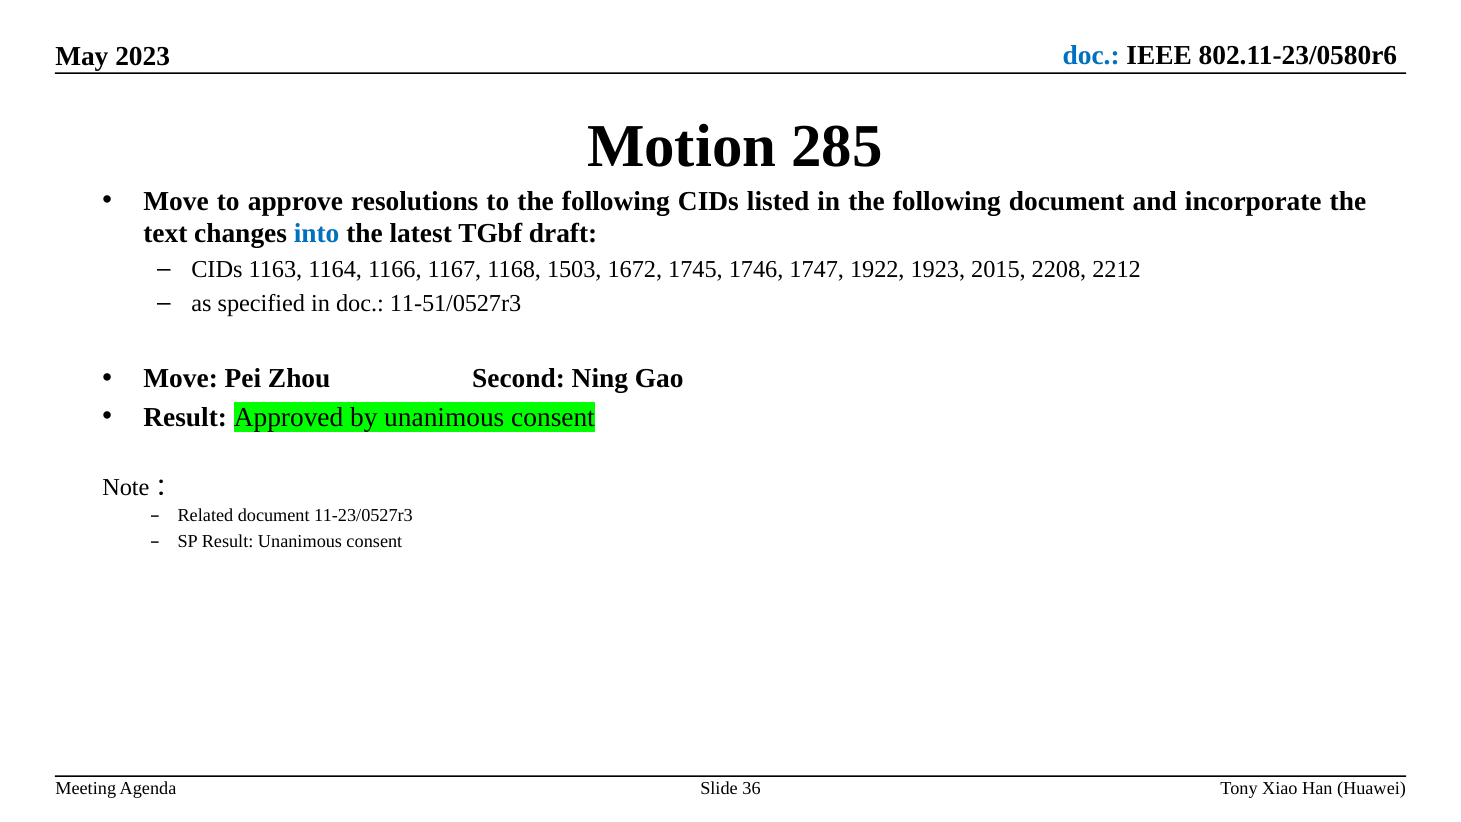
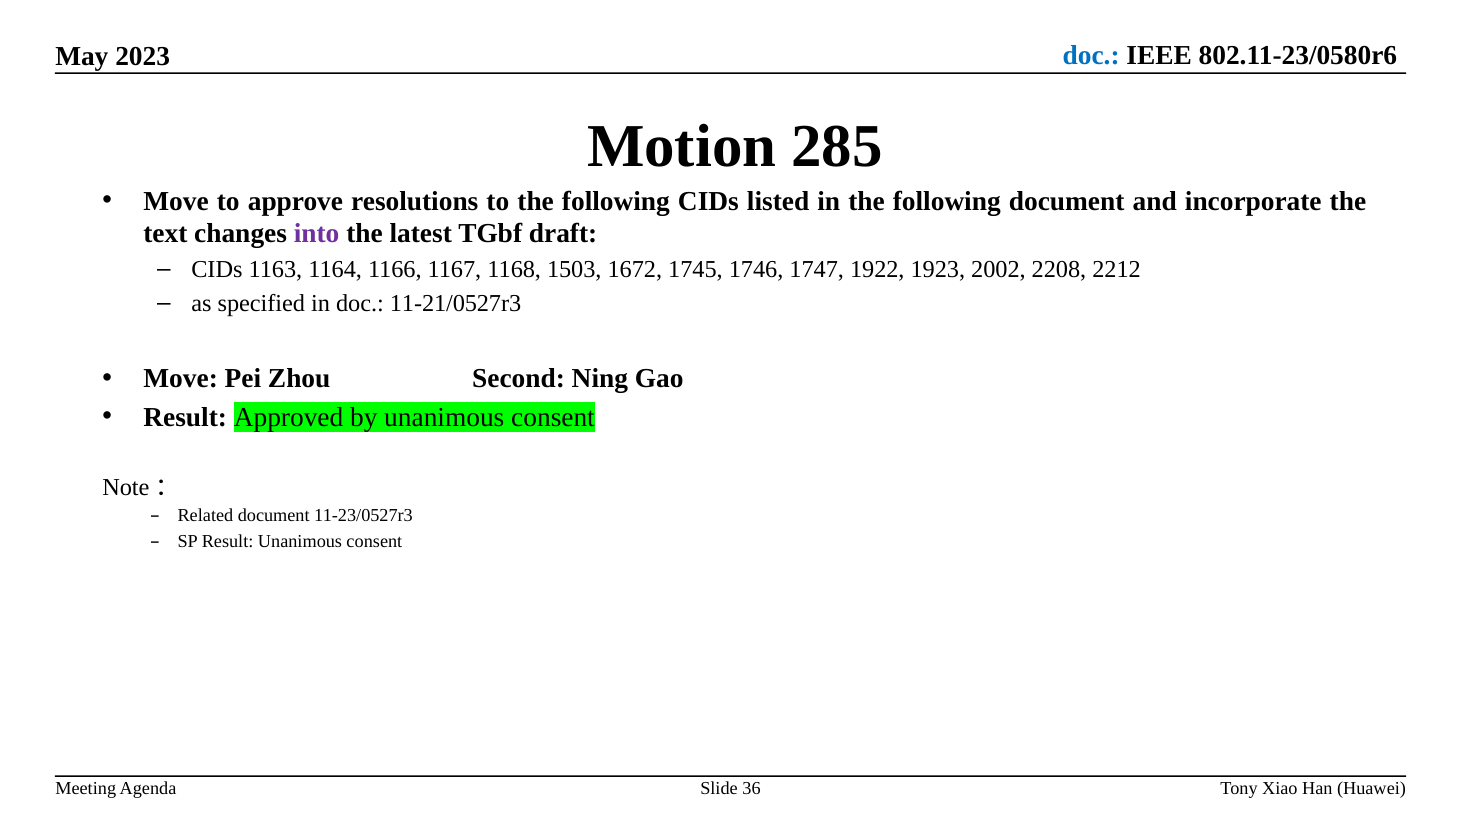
into colour: blue -> purple (317, 234)
2015: 2015 -> 2002 (998, 270)
11-51/0527r3: 11-51/0527r3 -> 11-21/0527r3 (456, 304)
